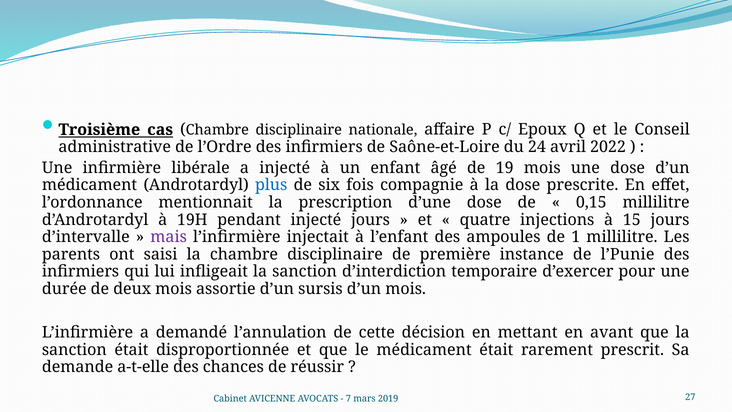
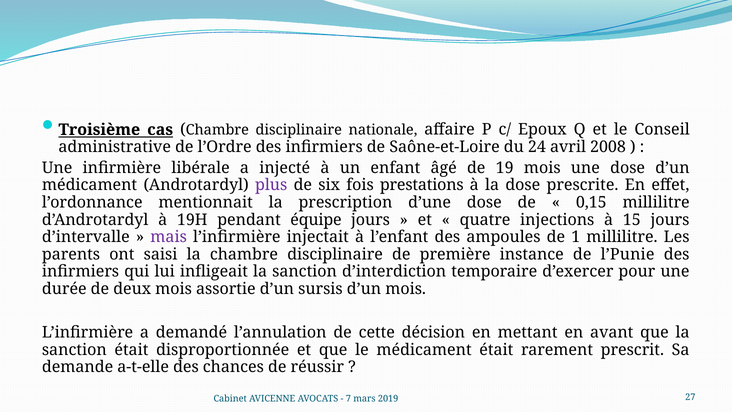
2022: 2022 -> 2008 (608, 147)
plus colour: blue -> purple (271, 185)
compagnie: compagnie -> prestations (422, 185)
pendant injecté: injecté -> équipe (316, 220)
